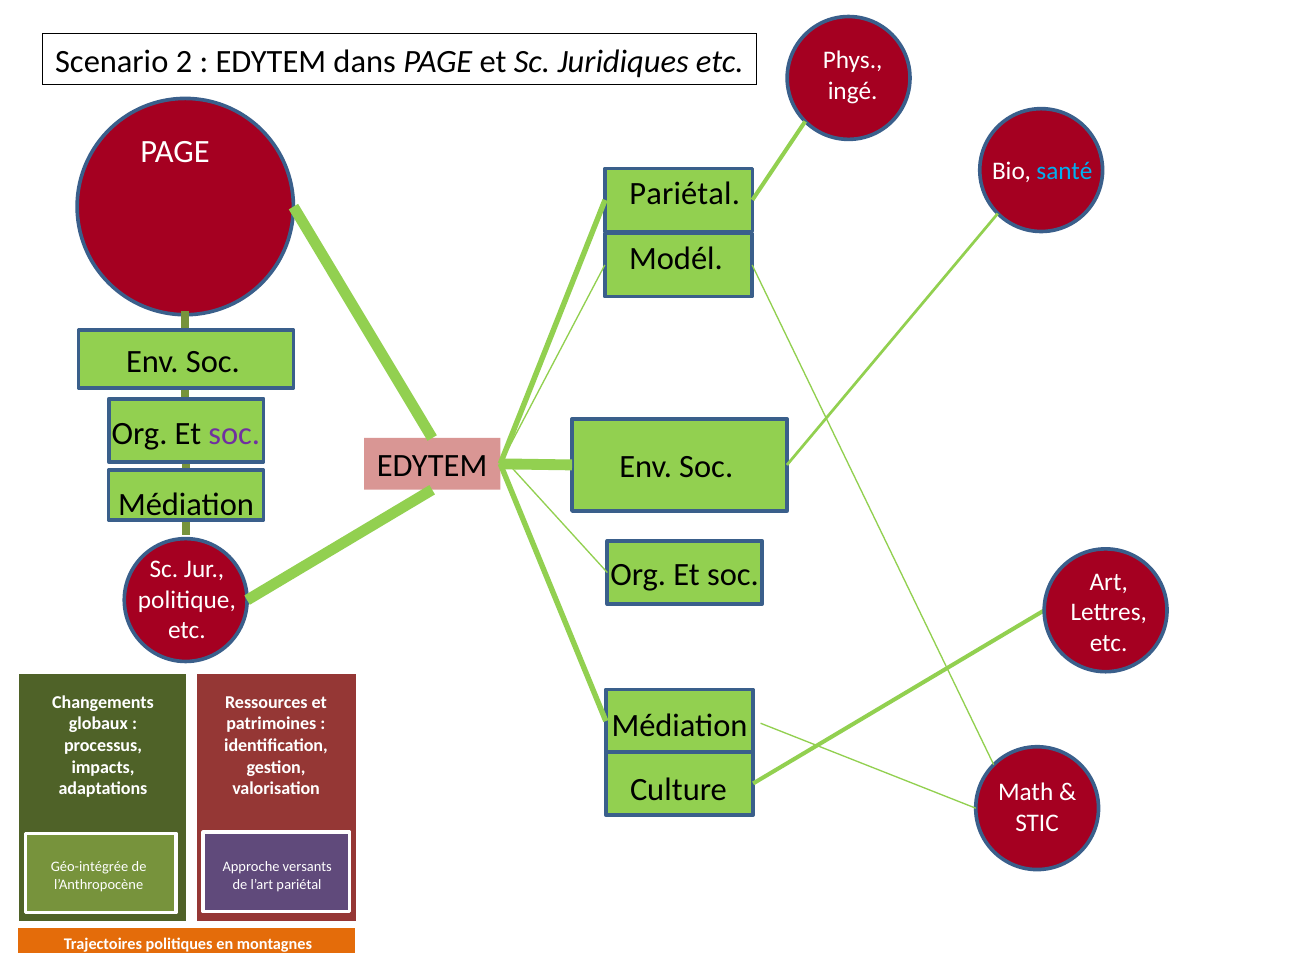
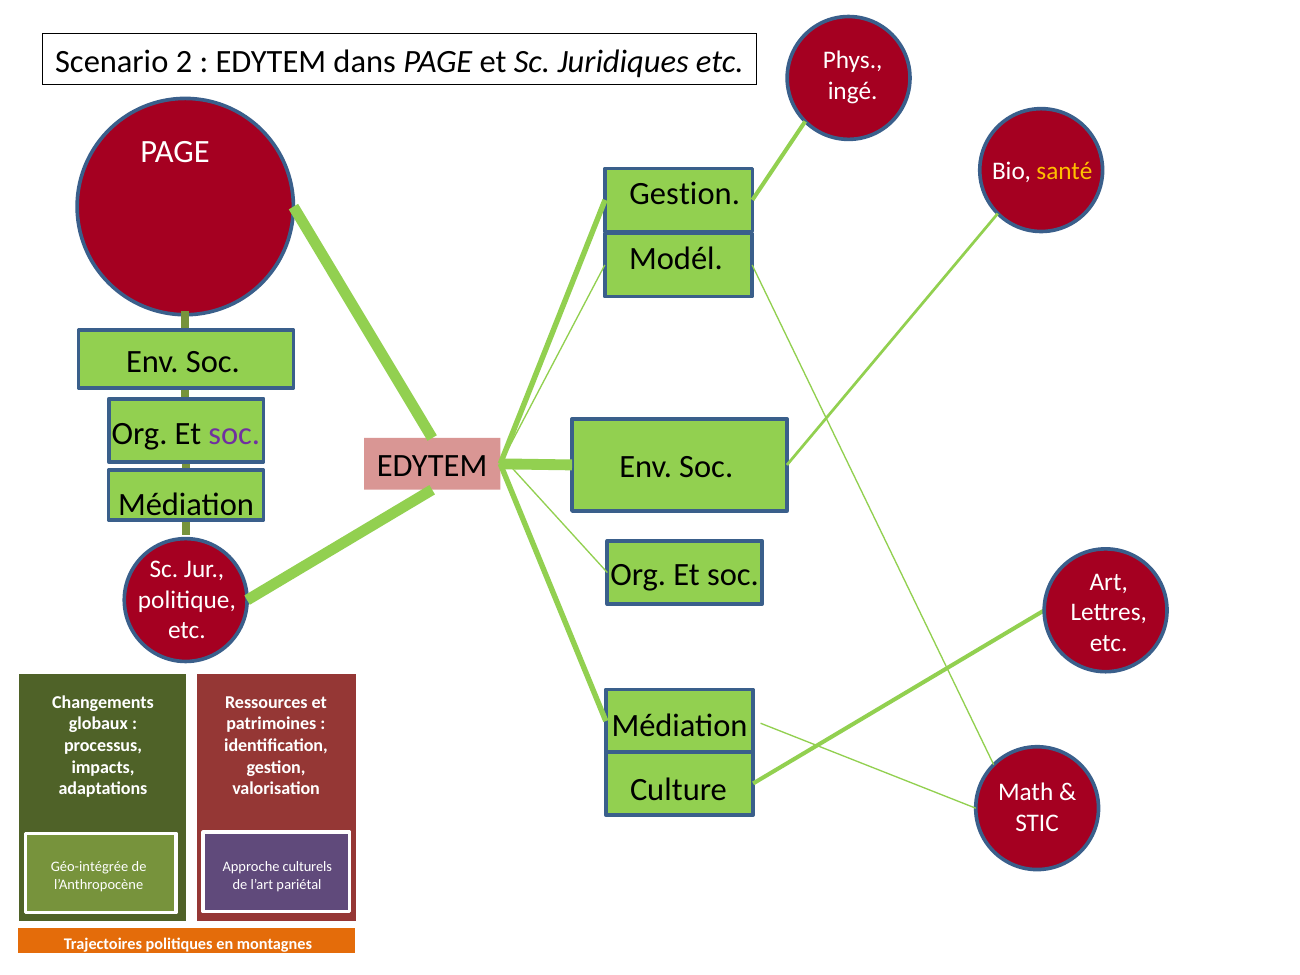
santé colour: light blue -> yellow (1064, 172)
Pariétal: Pariétal -> Gestion (685, 194)
versants: versants -> culturels (307, 867)
